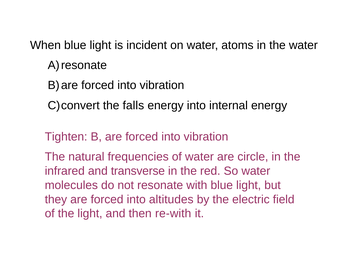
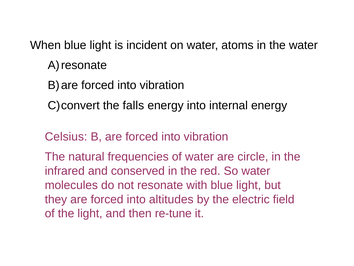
Tighten: Tighten -> Celsius (66, 136)
transverse: transverse -> conserved (138, 171)
re-with: re-with -> re-tune (173, 213)
